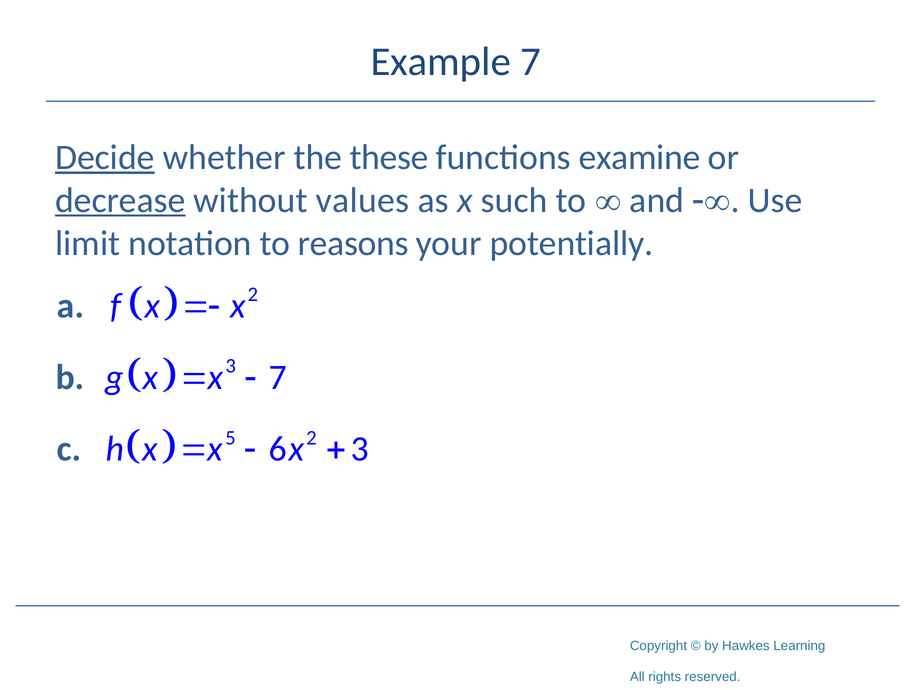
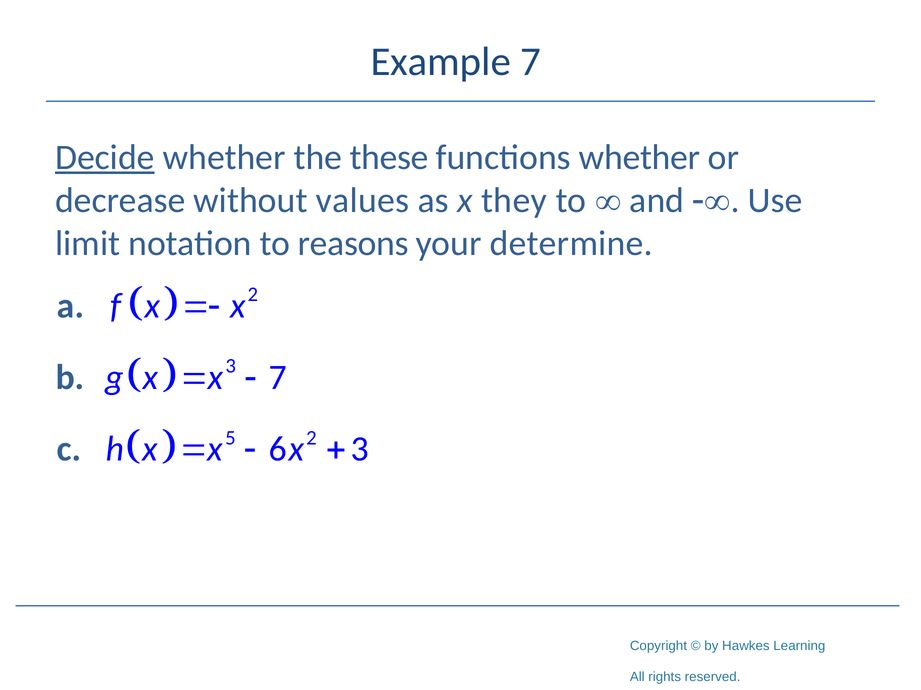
functions examine: examine -> whether (640, 157)
decrease underline: present -> none (120, 200)
such: such -> they (514, 200)
potentially: potentially -> determine (571, 243)
